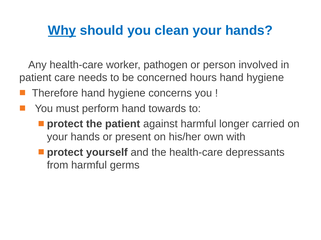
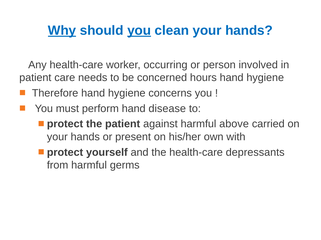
you underline: none -> present (139, 31)
pathogen: pathogen -> occurring (166, 65)
towards: towards -> disease (167, 109)
longer: longer -> above (234, 124)
